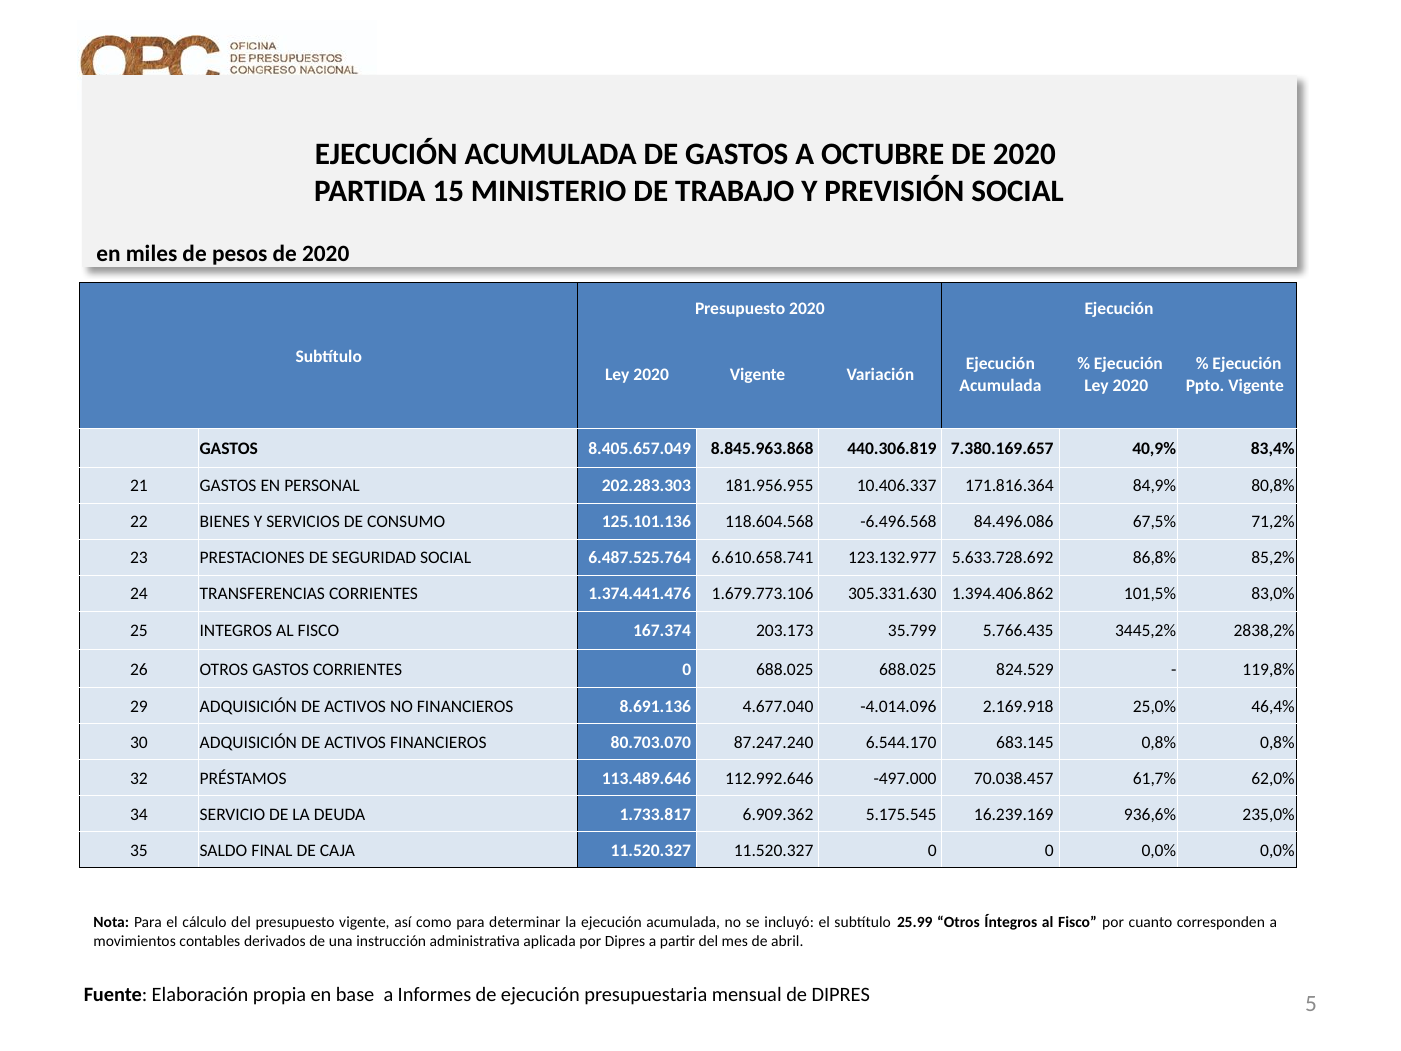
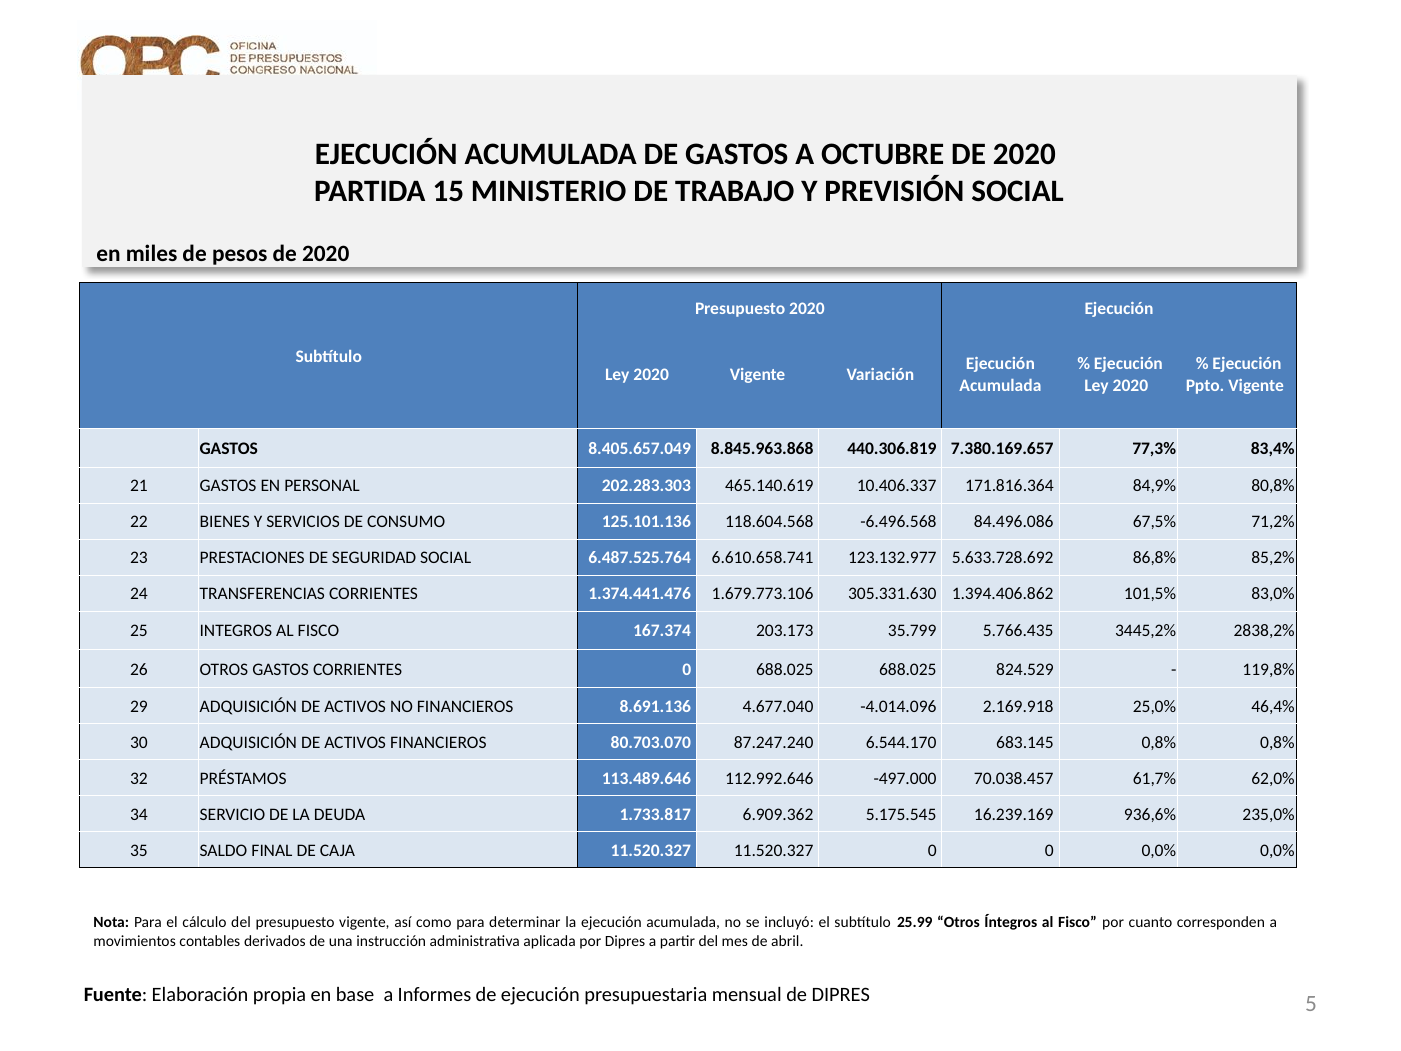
40,9%: 40,9% -> 77,3% (1154, 449)
181.956.955: 181.956.955 -> 465.140.619 (769, 486)
